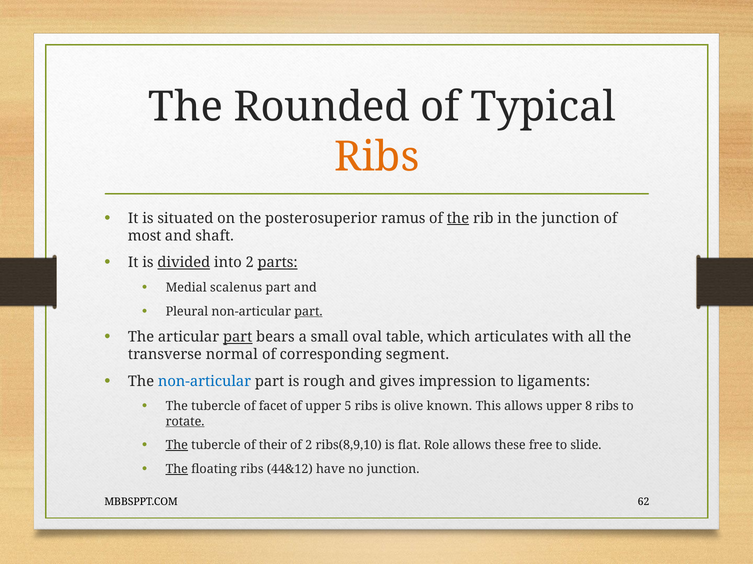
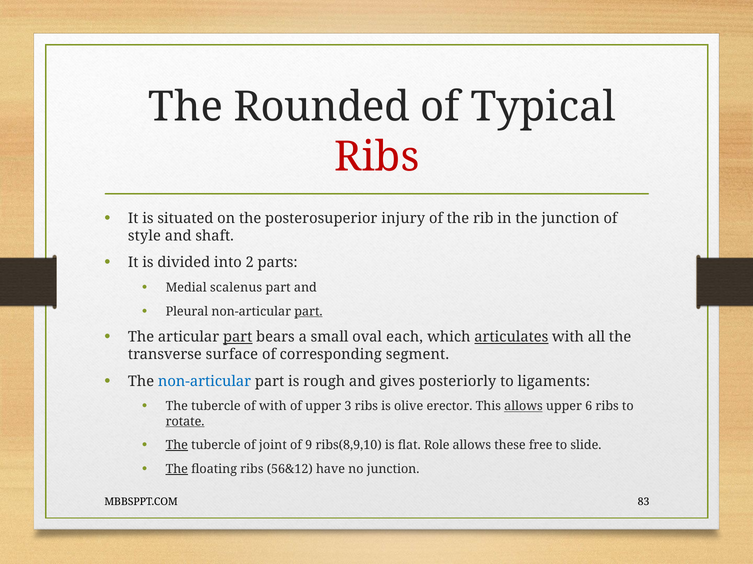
Ribs colour: orange -> red (377, 157)
ramus: ramus -> injury (403, 219)
the underline: present -> none (458, 219)
most: most -> style (144, 236)
divided underline: present -> none (184, 263)
parts underline: present -> none (278, 263)
table: table -> each (405, 338)
articulates underline: none -> present (511, 338)
normal: normal -> surface (232, 355)
impression: impression -> posteriorly (458, 382)
of facet: facet -> with (273, 407)
5: 5 -> 3 (348, 407)
known: known -> erector (449, 407)
allows underline: none -> present (523, 407)
8: 8 -> 6 (589, 407)
their: their -> joint (273, 446)
of 2: 2 -> 9 (309, 446)
44&12: 44&12 -> 56&12 (290, 470)
62: 62 -> 83 (644, 502)
